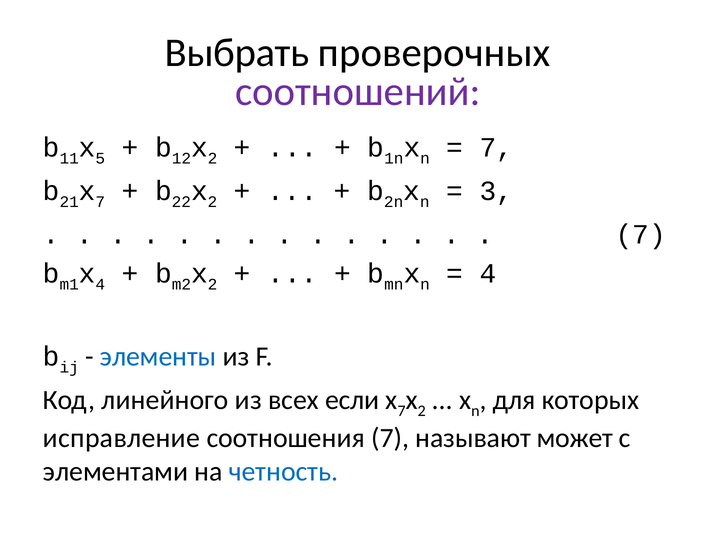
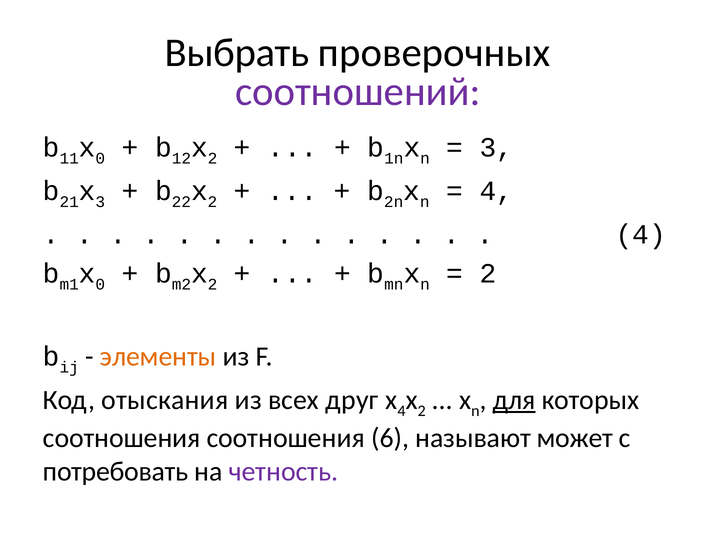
5: 5 -> 0 (100, 158)
7: 7 -> 3 (496, 148)
7: 7 -> 3 (100, 202)
3: 3 -> 4 (496, 191)
7: 7 -> 4 (641, 235)
4: 4 -> 0 (100, 285)
4: 4 -> 2 (488, 274)
элементы colour: blue -> orange (158, 356)
линейного: линейного -> отыскания (165, 400)
если: если -> друг (352, 400)
7: 7 -> 4 (402, 411)
для underline: none -> present (514, 400)
исправление: исправление -> соотношения (122, 438)
соотношения 7: 7 -> 6 (390, 438)
элементами: элементами -> потребовать (116, 471)
четность colour: blue -> purple (283, 471)
